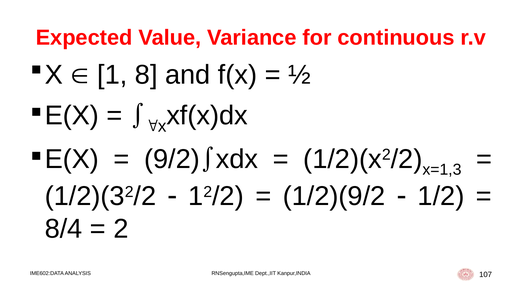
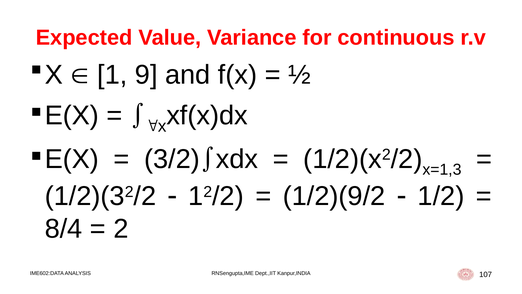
8: 8 -> 9 (146, 75)
9/2: 9/2 -> 3/2 (172, 159)
